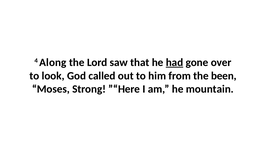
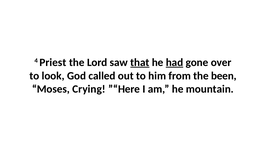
Along: Along -> Priest (53, 62)
that underline: none -> present (140, 62)
Strong: Strong -> Crying (89, 89)
